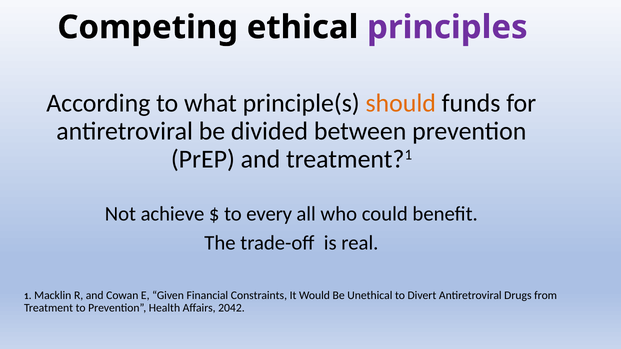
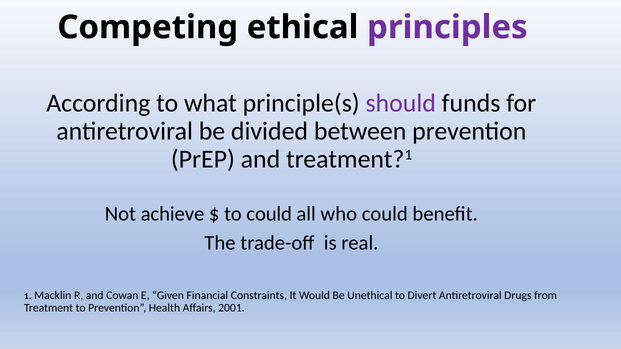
should colour: orange -> purple (401, 103)
to every: every -> could (269, 214)
2042: 2042 -> 2001 (231, 308)
